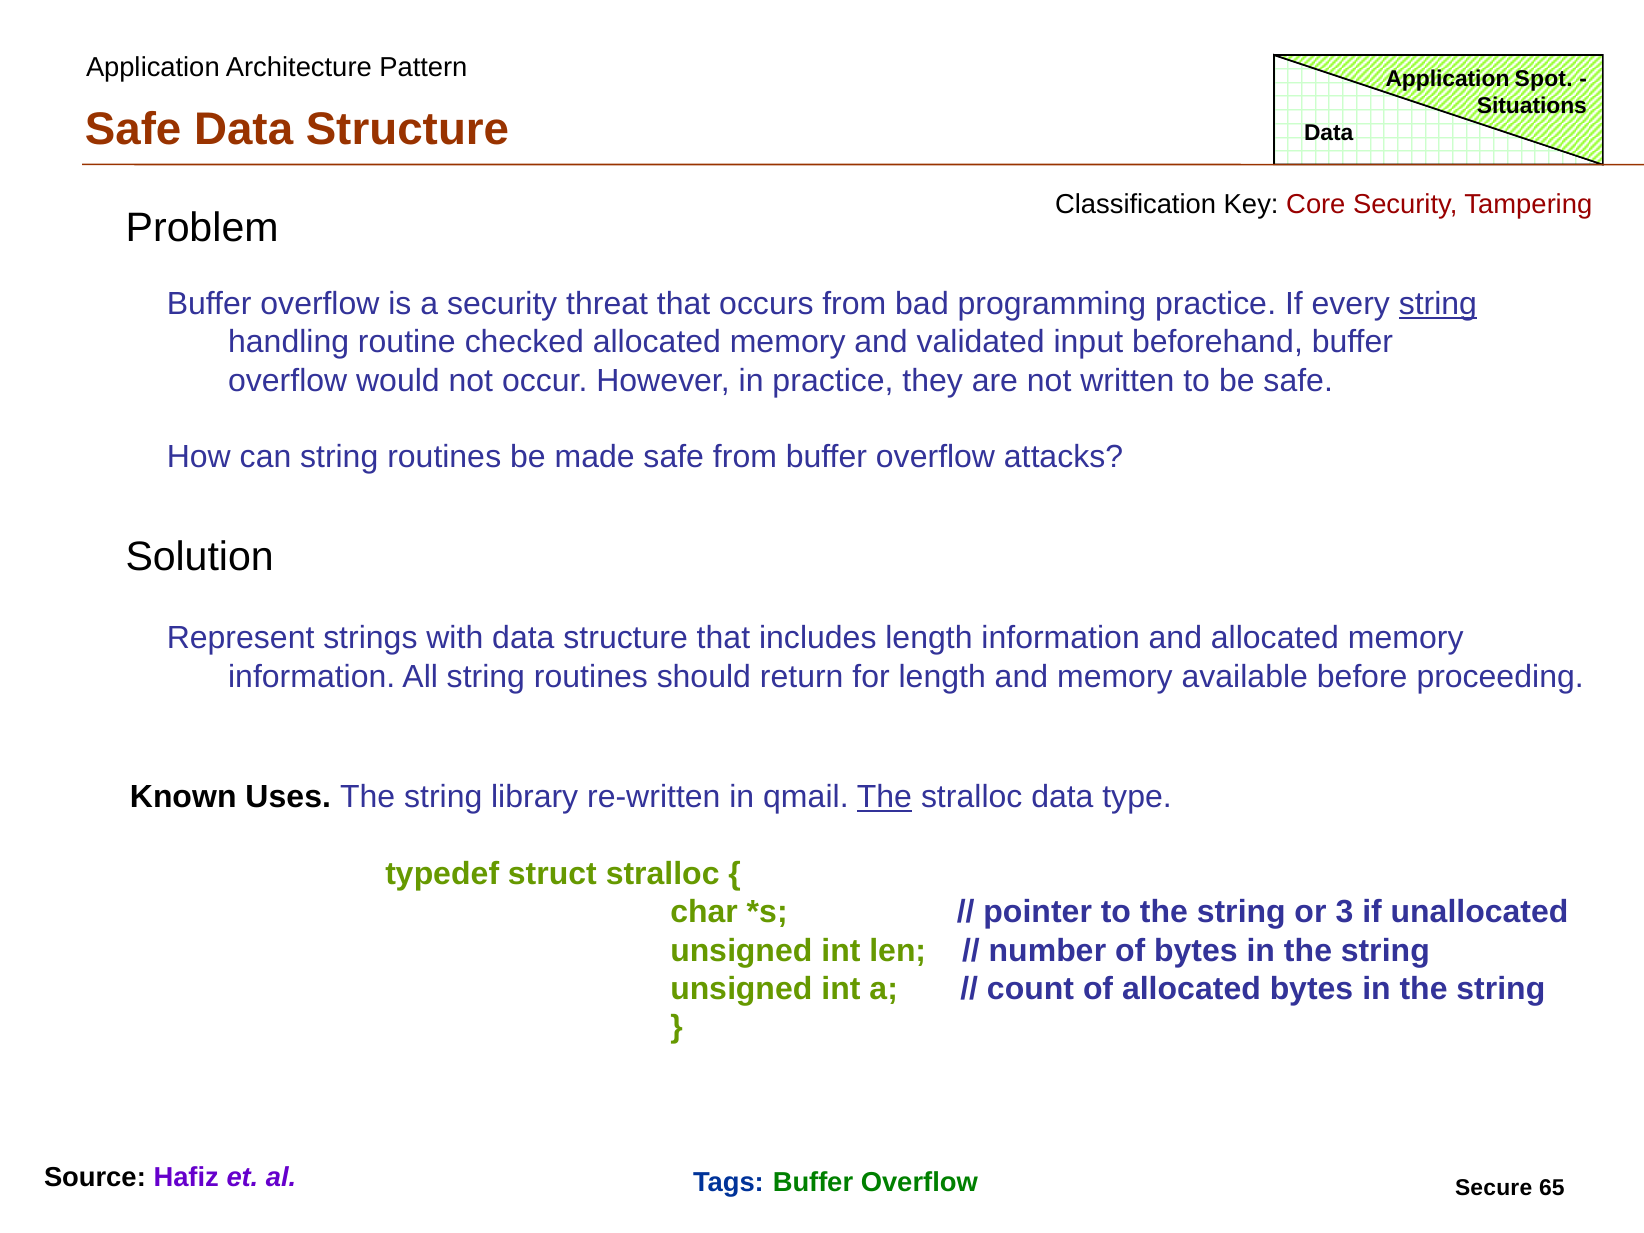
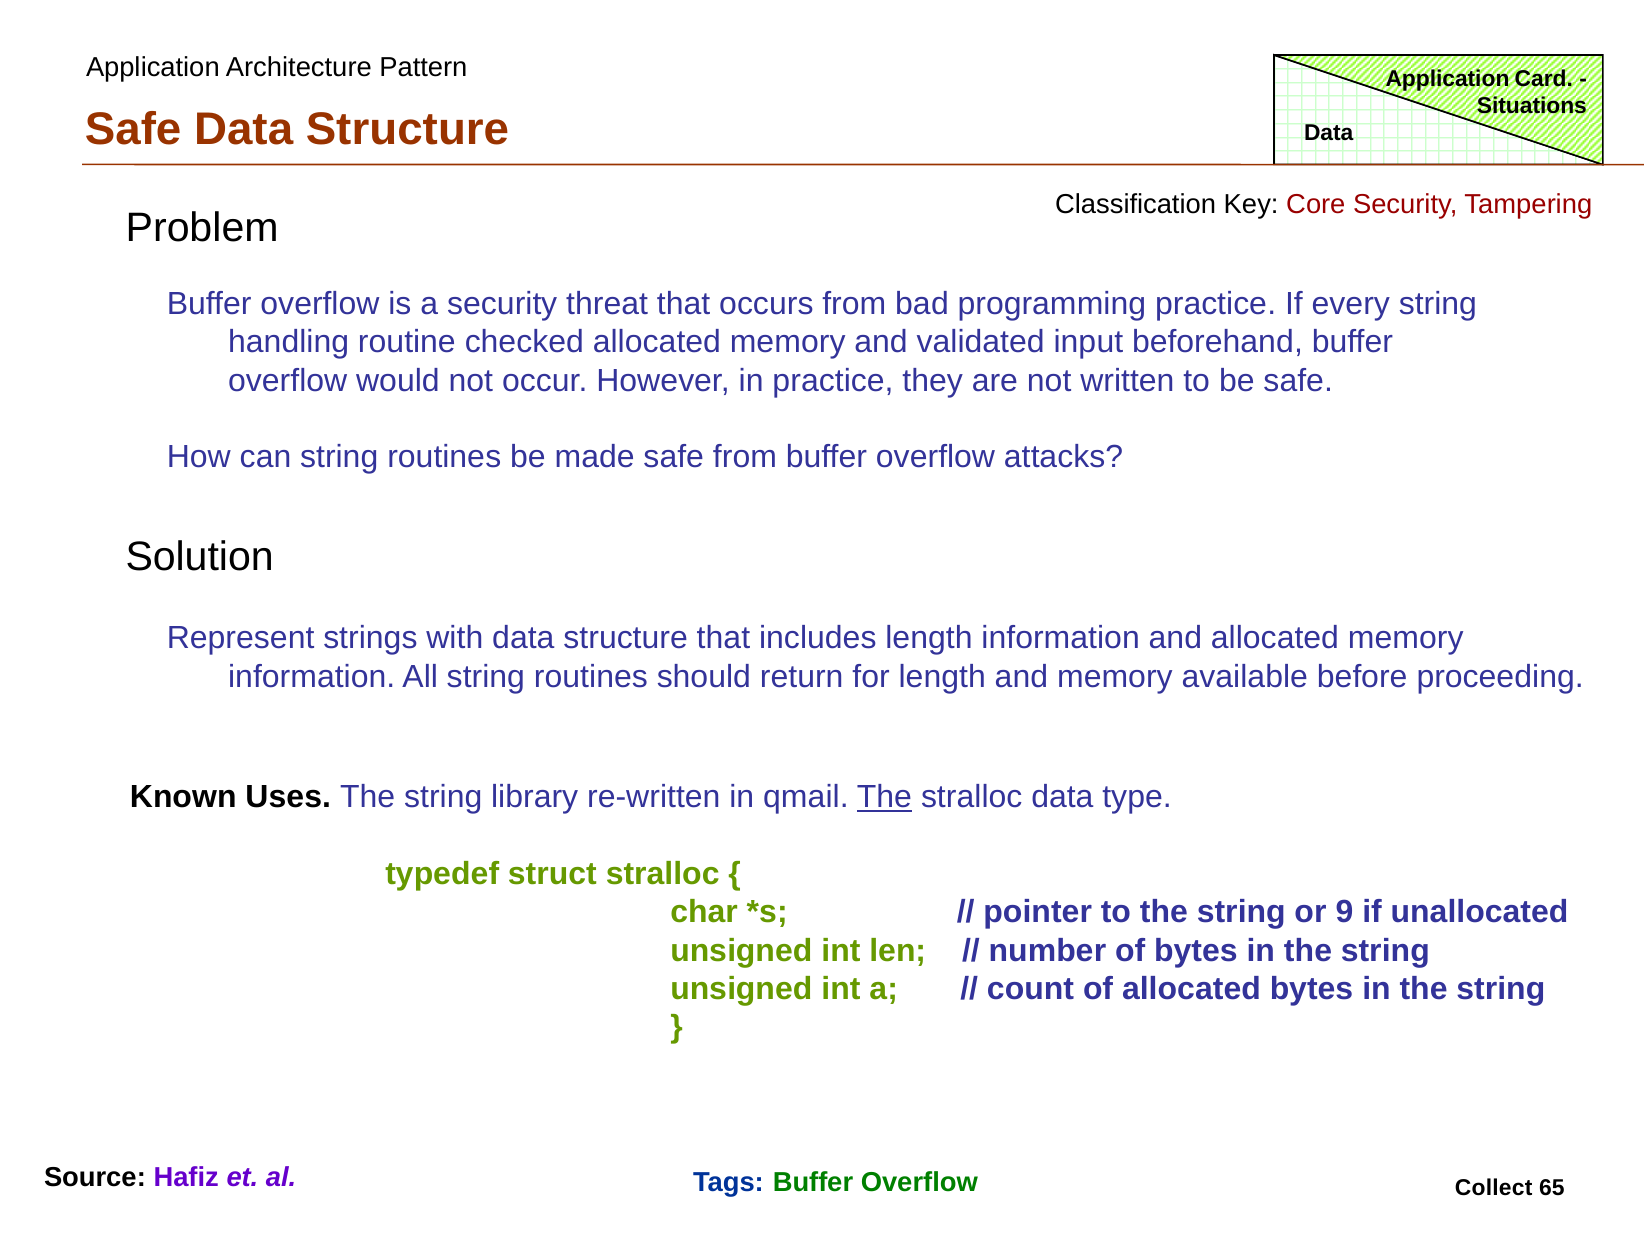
Spot: Spot -> Card (1544, 78)
string underline: present -> none (1438, 304)
3: 3 -> 9 (1344, 912)
Secure: Secure -> Collect (1494, 1188)
